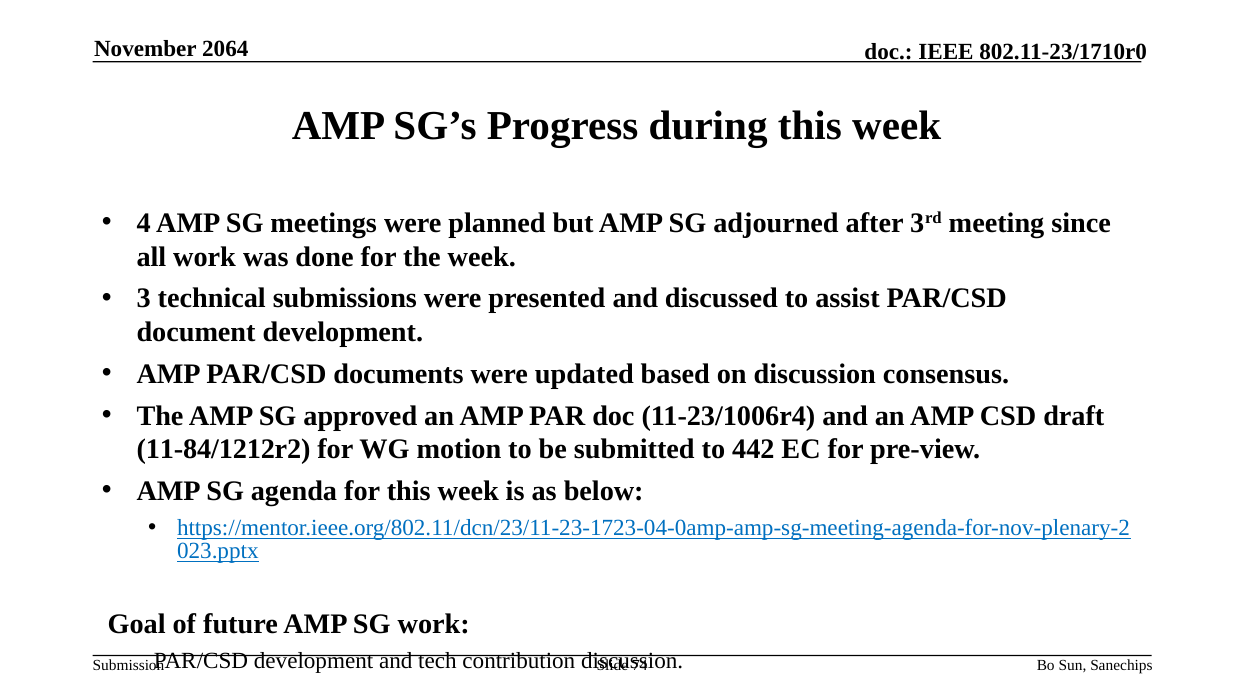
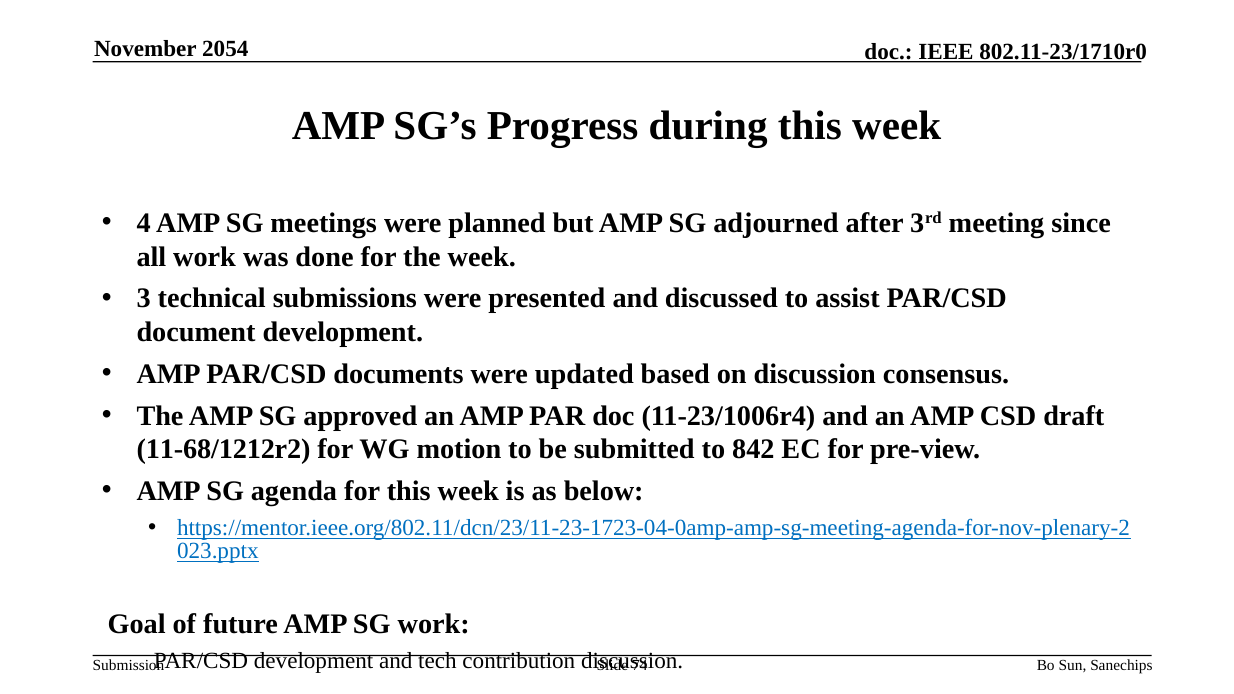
2064: 2064 -> 2054 (225, 49)
11-84/1212r2: 11-84/1212r2 -> 11-68/1212r2 (224, 450)
442: 442 -> 842 (753, 450)
